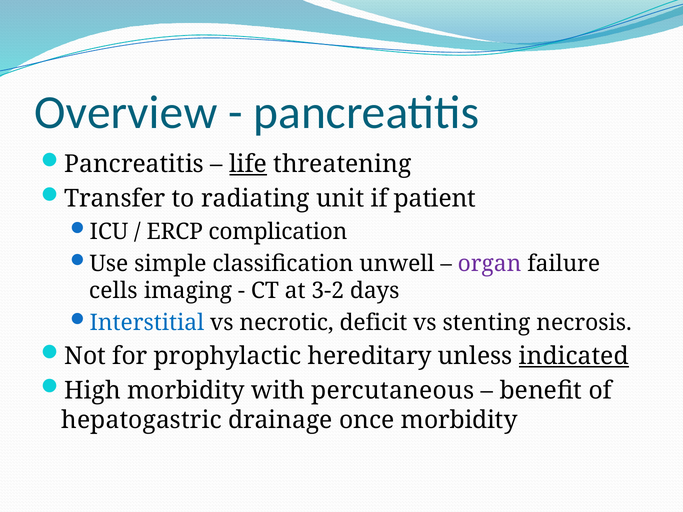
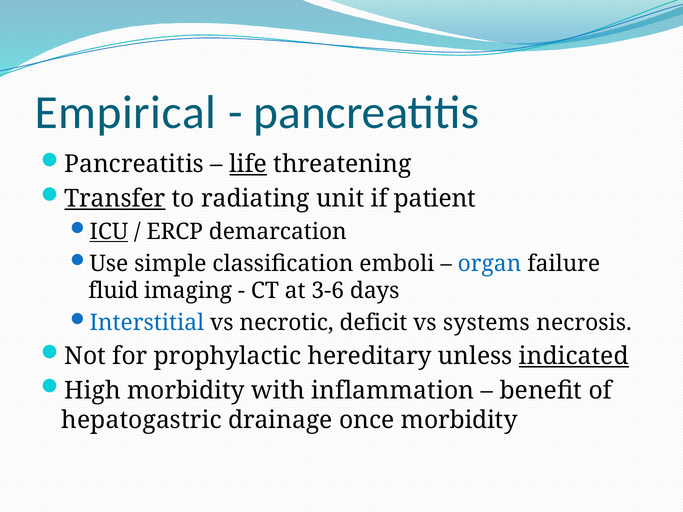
Overview: Overview -> Empirical (126, 113)
Transfer underline: none -> present (115, 199)
ICU underline: none -> present (109, 232)
complication: complication -> demarcation (278, 232)
unwell: unwell -> emboli (397, 264)
organ colour: purple -> blue (490, 264)
cells: cells -> fluid (113, 291)
3-2: 3-2 -> 3-6 (328, 291)
stenting: stenting -> systems (486, 323)
percutaneous: percutaneous -> inflammation (393, 391)
